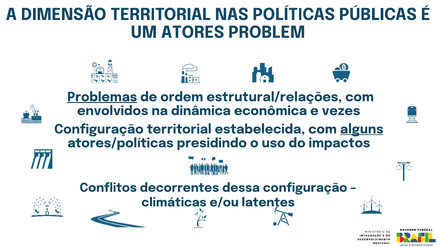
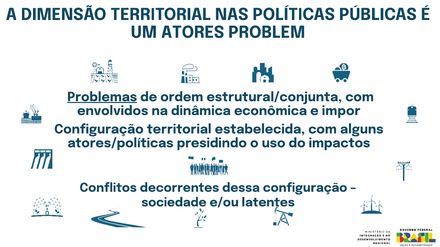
estrutural/relações: estrutural/relações -> estrutural/conjunta (274, 97)
vezes: vezes -> impor (341, 111)
alguns underline: present -> none (362, 129)
climáticas: climáticas -> sociedade (174, 203)
